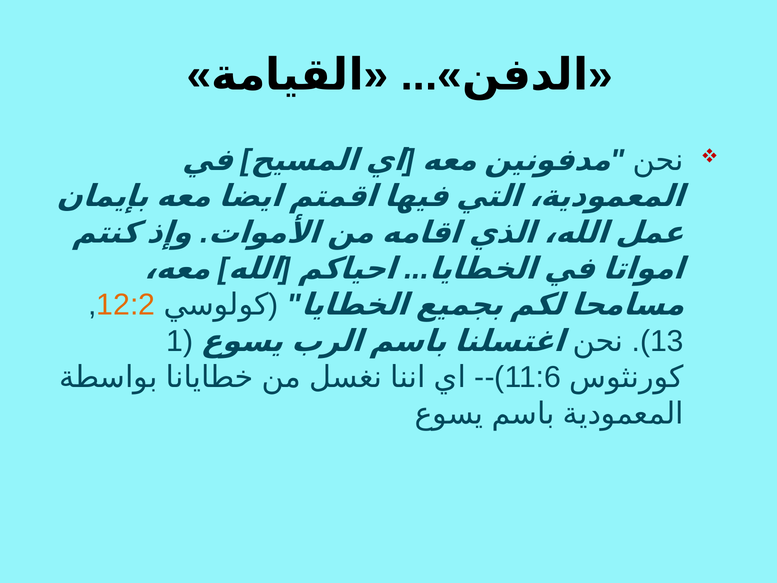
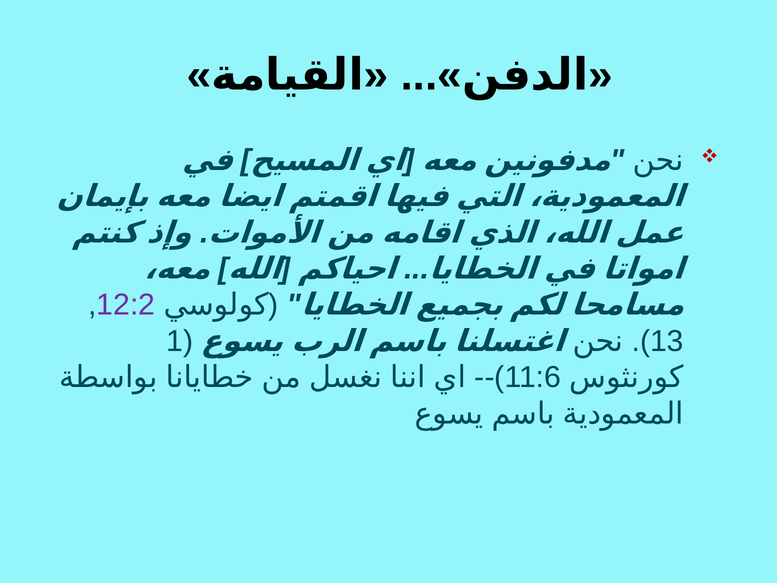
12:2 colour: orange -> purple (126, 305)
